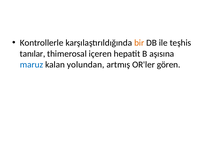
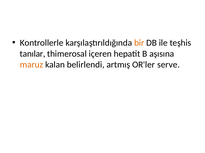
maruz colour: blue -> orange (32, 65)
yolundan: yolundan -> belirlendi (86, 65)
gören: gören -> serve (169, 65)
